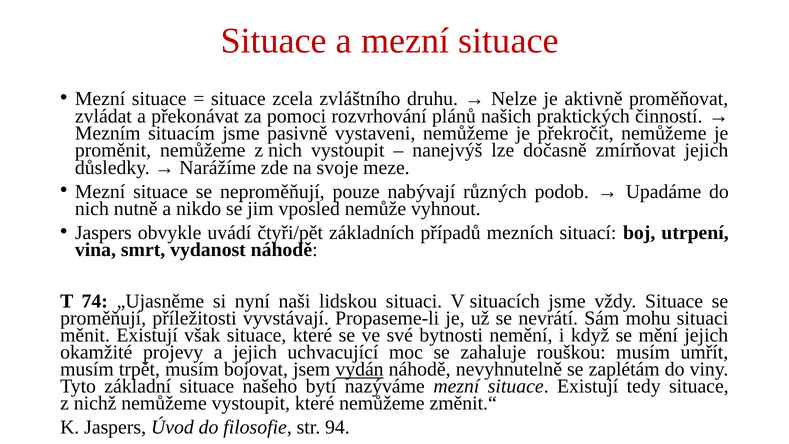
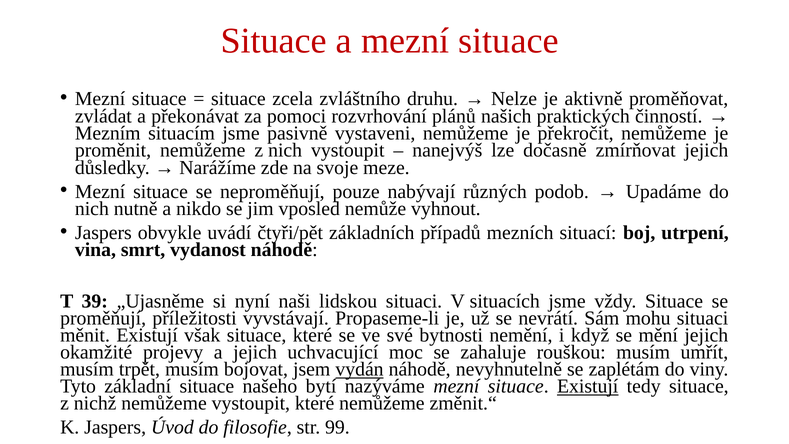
74: 74 -> 39 (95, 301)
Existují underline: none -> present (588, 386)
94: 94 -> 99 (337, 427)
